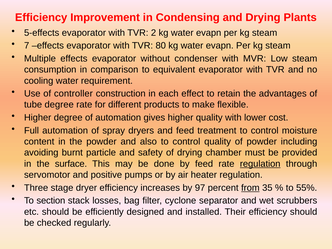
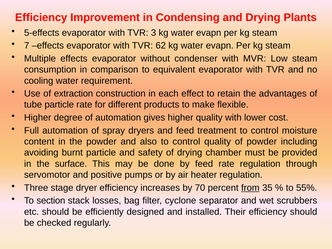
2: 2 -> 3 (154, 33)
80: 80 -> 62 (161, 46)
controller: controller -> extraction (73, 94)
tube degree: degree -> particle (59, 105)
regulation underline: present -> none (260, 164)
97: 97 -> 70 (200, 188)
